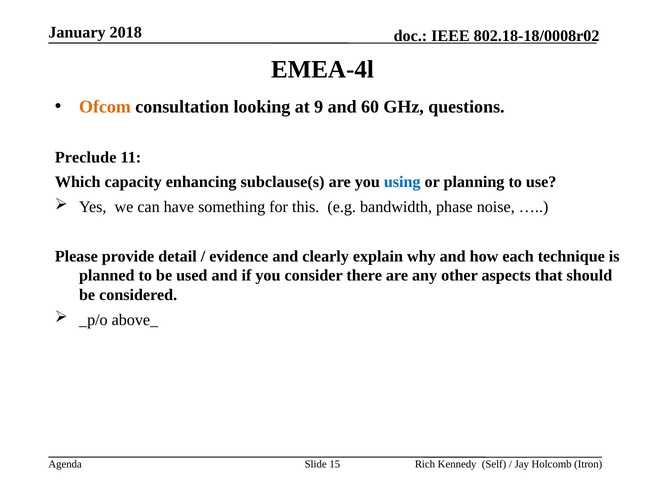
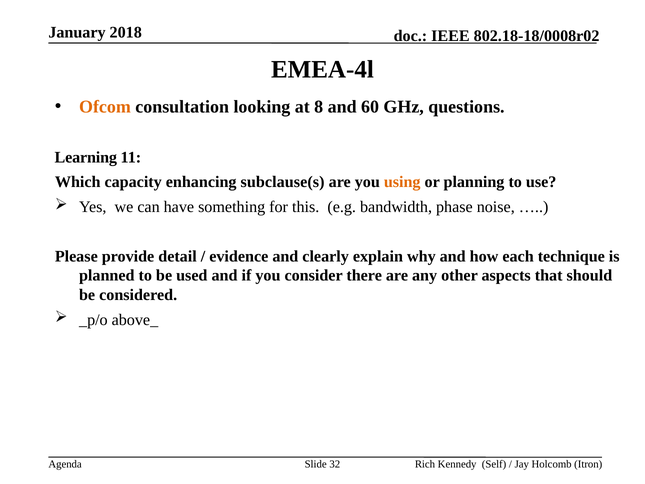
9: 9 -> 8 (319, 107)
Preclude: Preclude -> Learning (86, 157)
using colour: blue -> orange (402, 182)
15: 15 -> 32 (335, 464)
